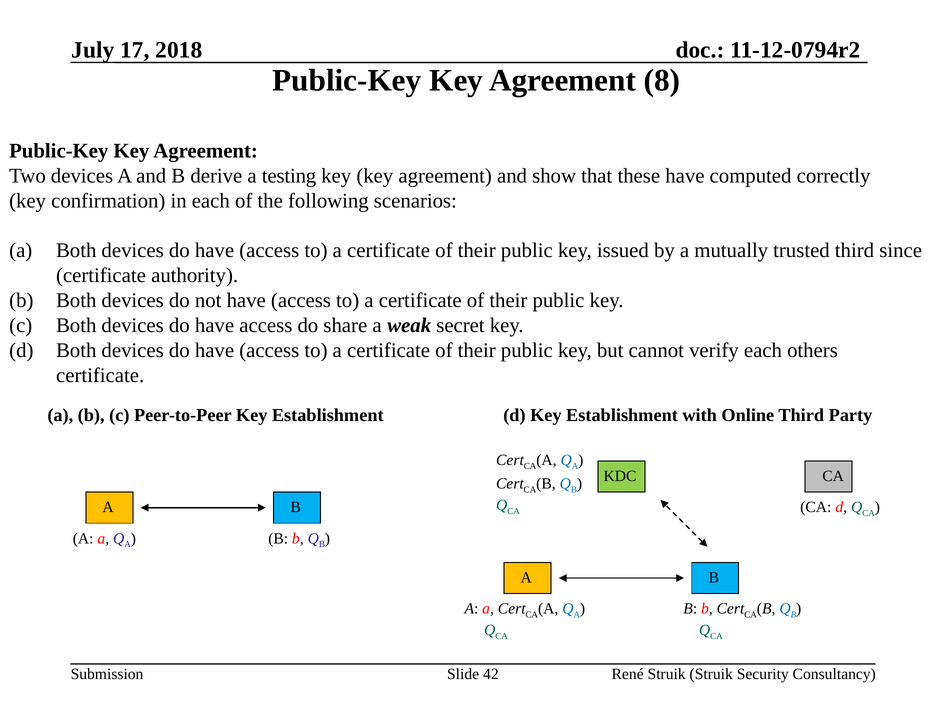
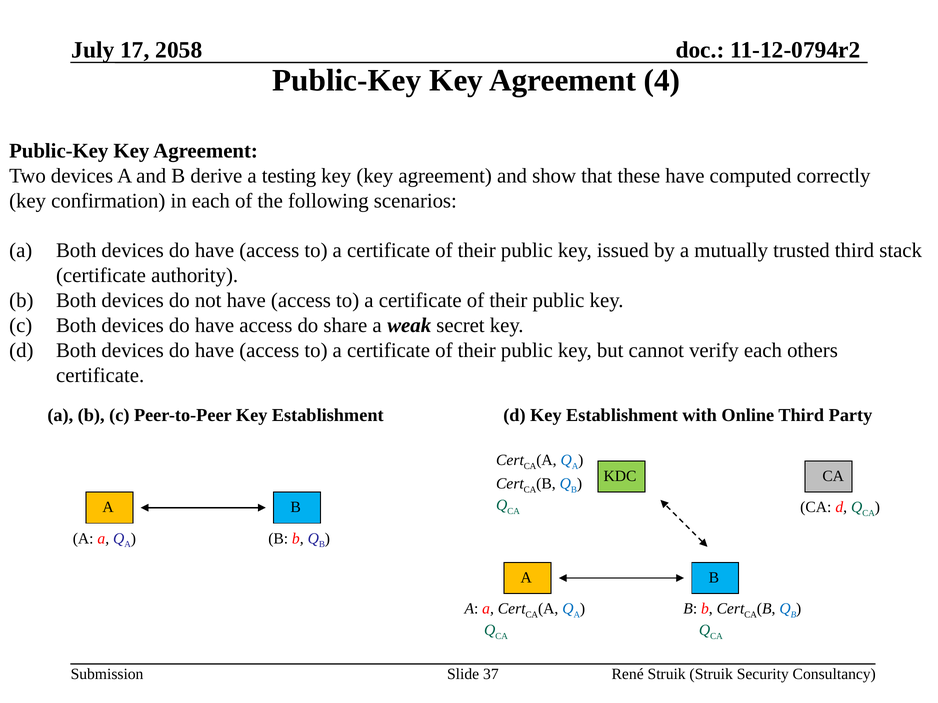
2018: 2018 -> 2058 (179, 50)
8: 8 -> 4 (662, 80)
since: since -> stack (901, 251)
42: 42 -> 37 (491, 675)
